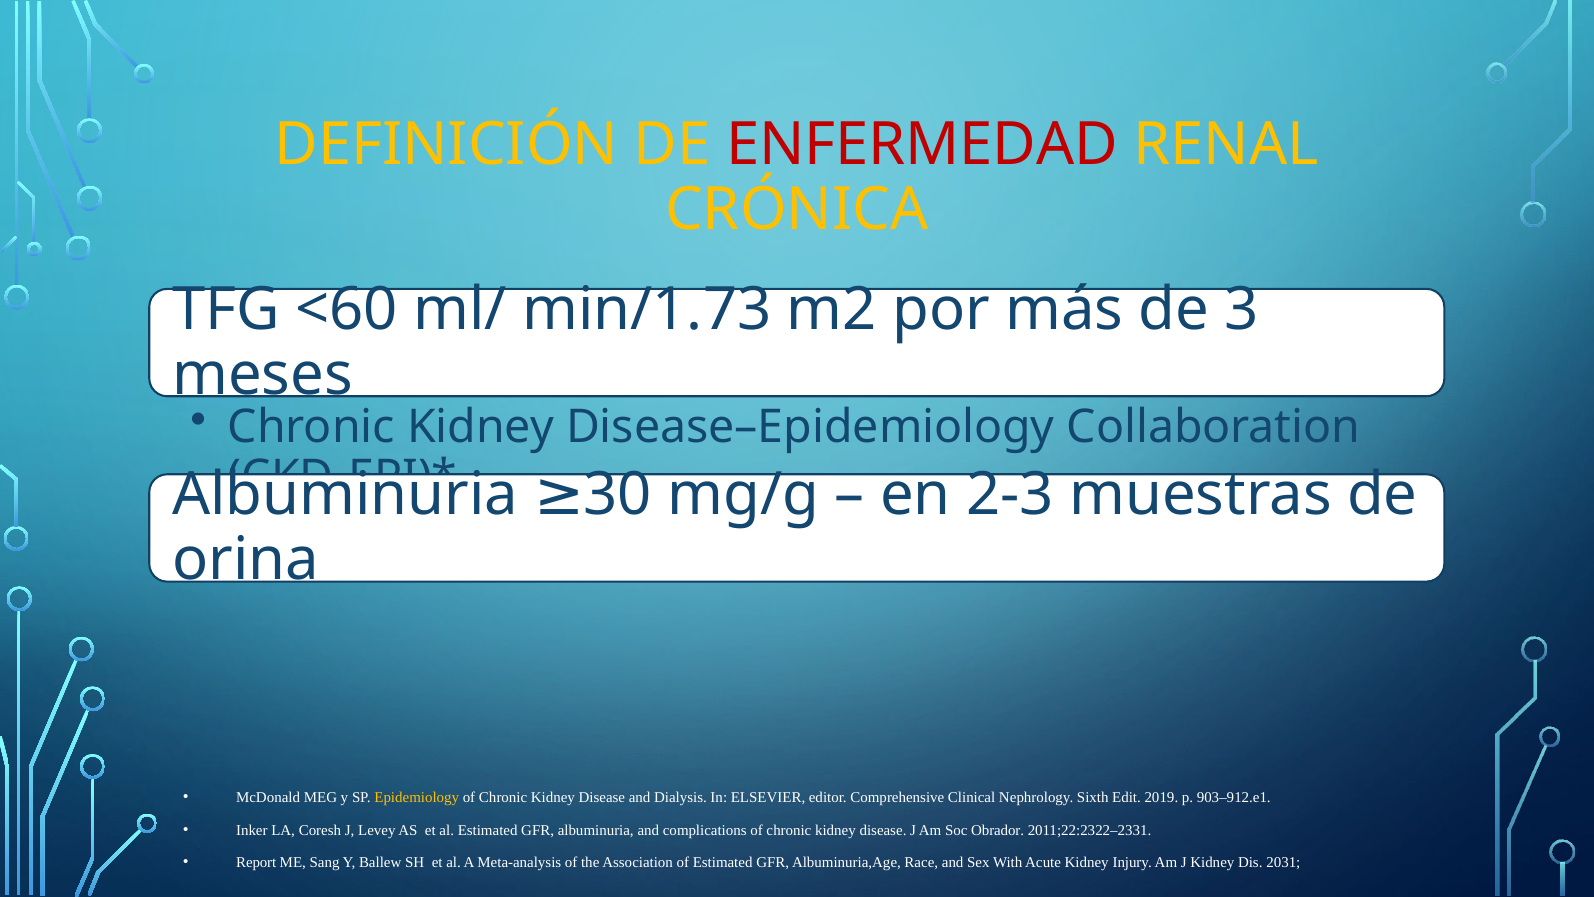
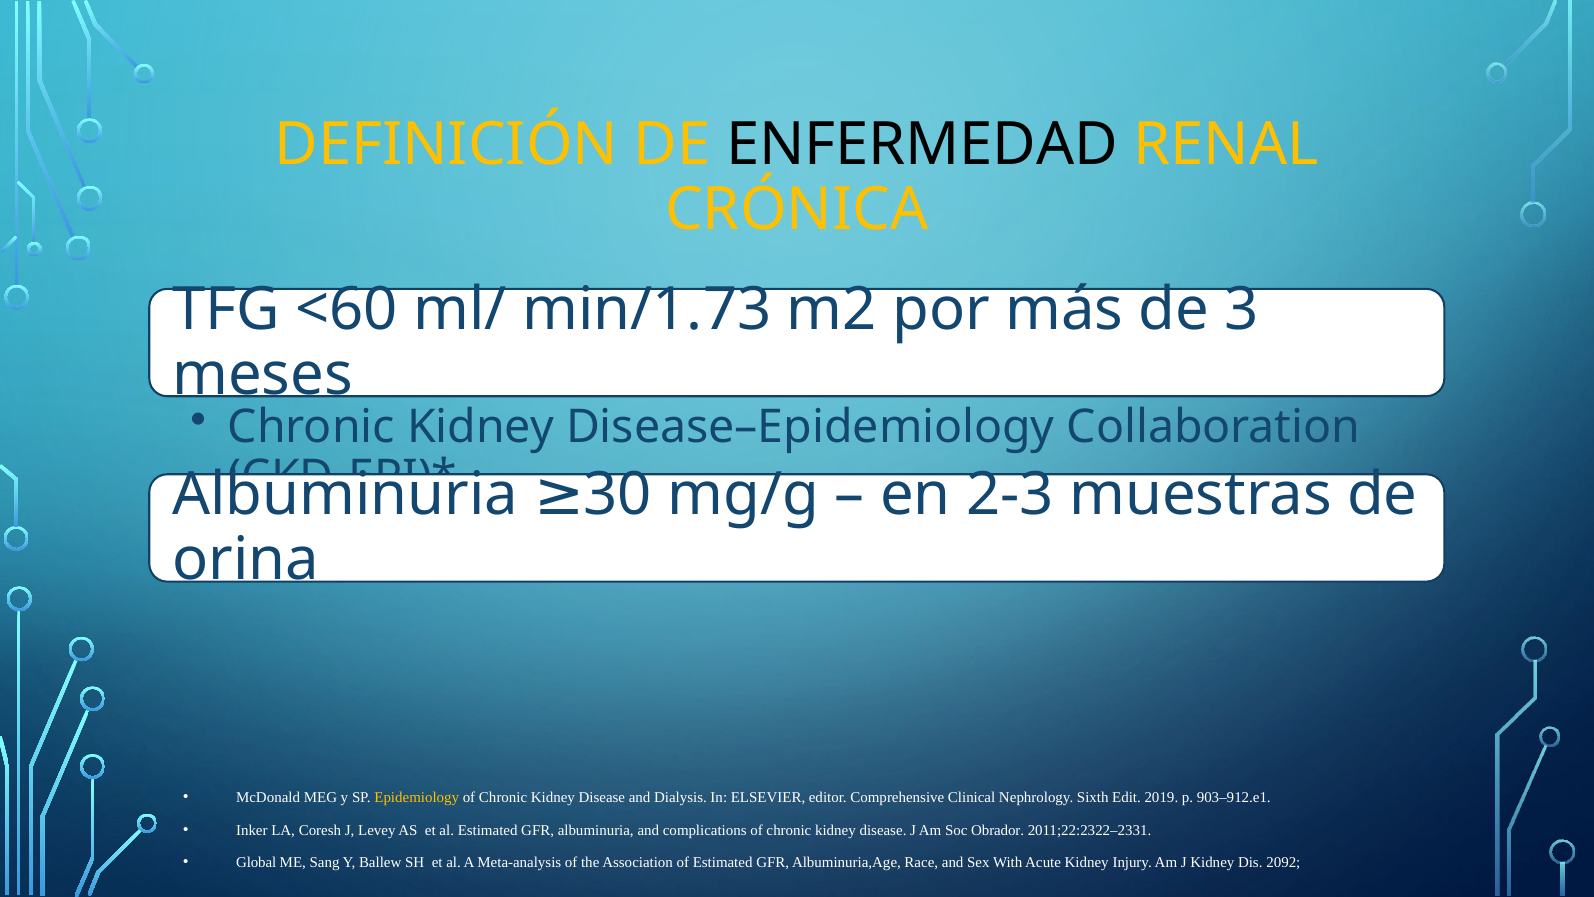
ENFERMEDAD colour: red -> black (922, 145)
Report: Report -> Global (256, 862)
2031: 2031 -> 2092 (1283, 862)
